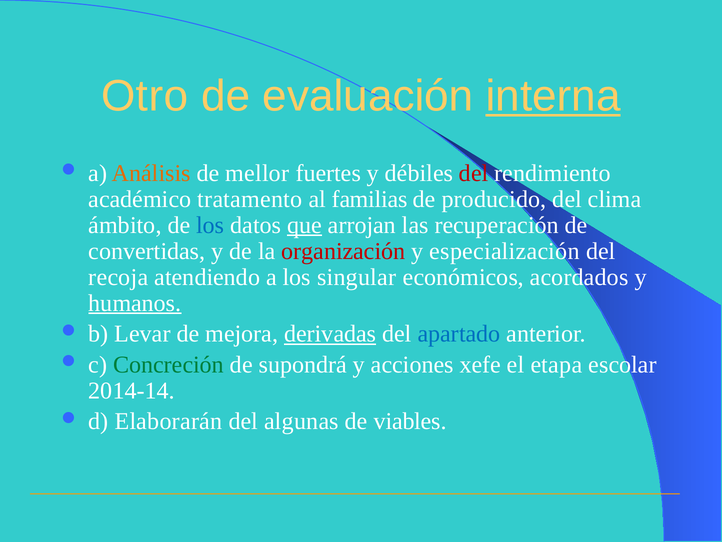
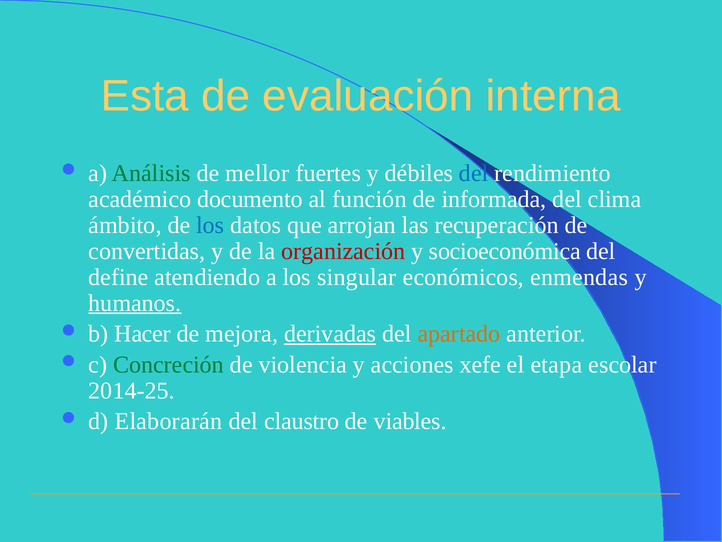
Otro: Otro -> Esta (145, 96)
interna underline: present -> none (553, 96)
Análisis colour: orange -> green (151, 173)
del colour: red -> blue (474, 173)
tratamento: tratamento -> documento (250, 199)
familias: familias -> función (369, 199)
producido: producido -> informada (494, 199)
que underline: present -> none (304, 225)
especialización: especialización -> socioeconómica (505, 251)
recoja: recoja -> define (118, 277)
acordados: acordados -> enmendas (579, 277)
Levar: Levar -> Hacer (143, 334)
apartado colour: blue -> orange (459, 334)
supondrá: supondrá -> violencia (303, 364)
2014-14: 2014-14 -> 2014-25 (132, 390)
algunas: algunas -> claustro (302, 421)
